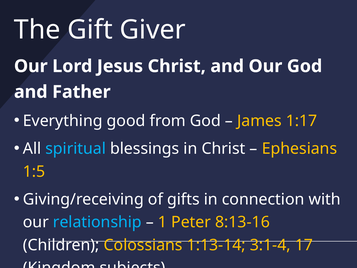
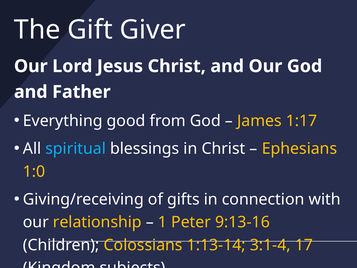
1:5: 1:5 -> 1:0 (34, 171)
relationship colour: light blue -> yellow (97, 222)
8:13-16: 8:13-16 -> 9:13-16 (242, 222)
